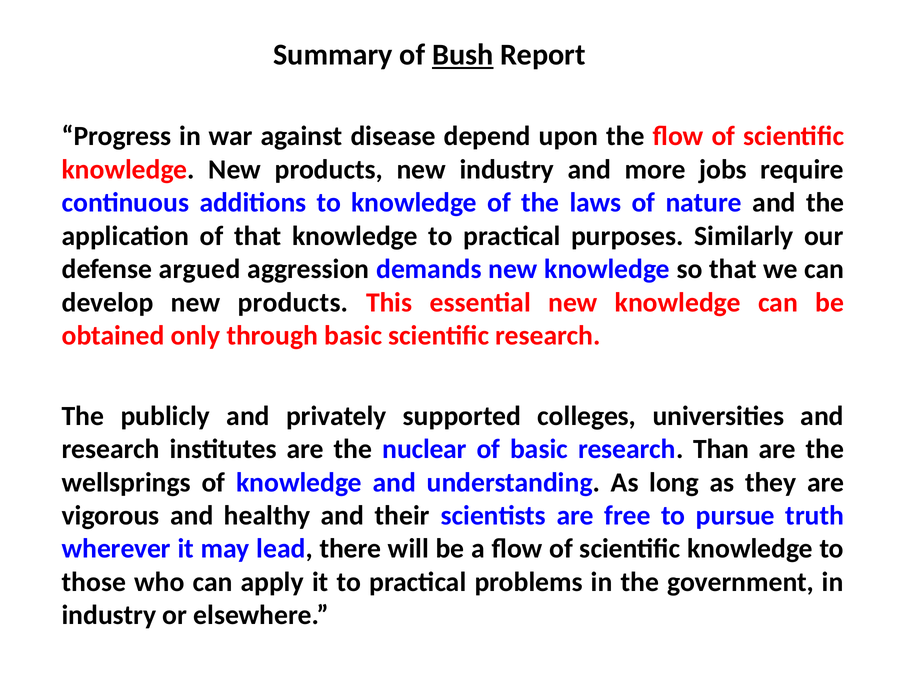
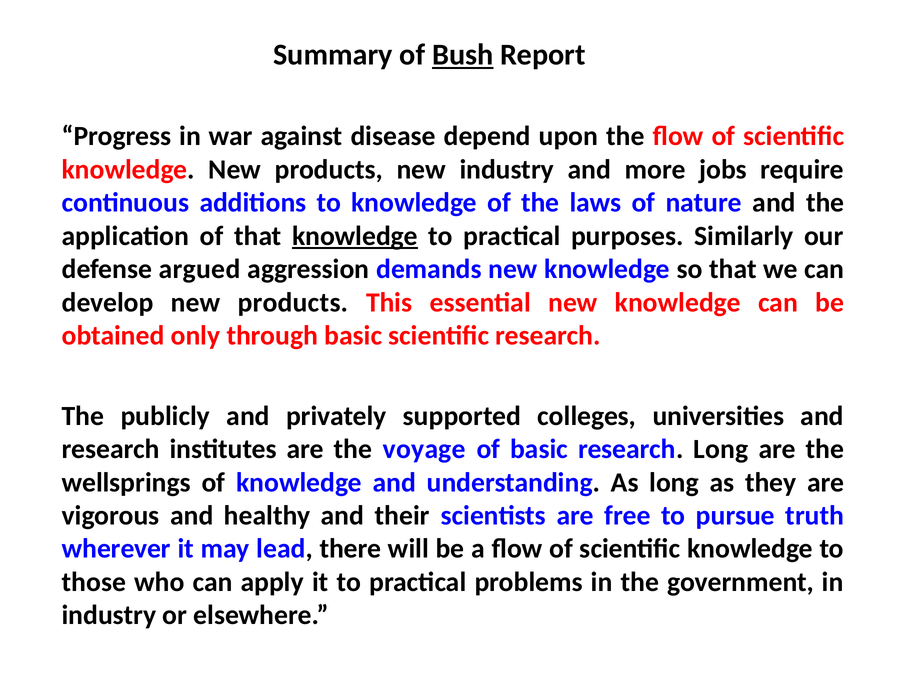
knowledge underline: none -> present (355, 236)
nuclear: nuclear -> voyage (424, 449)
research Than: Than -> Long (721, 449)
